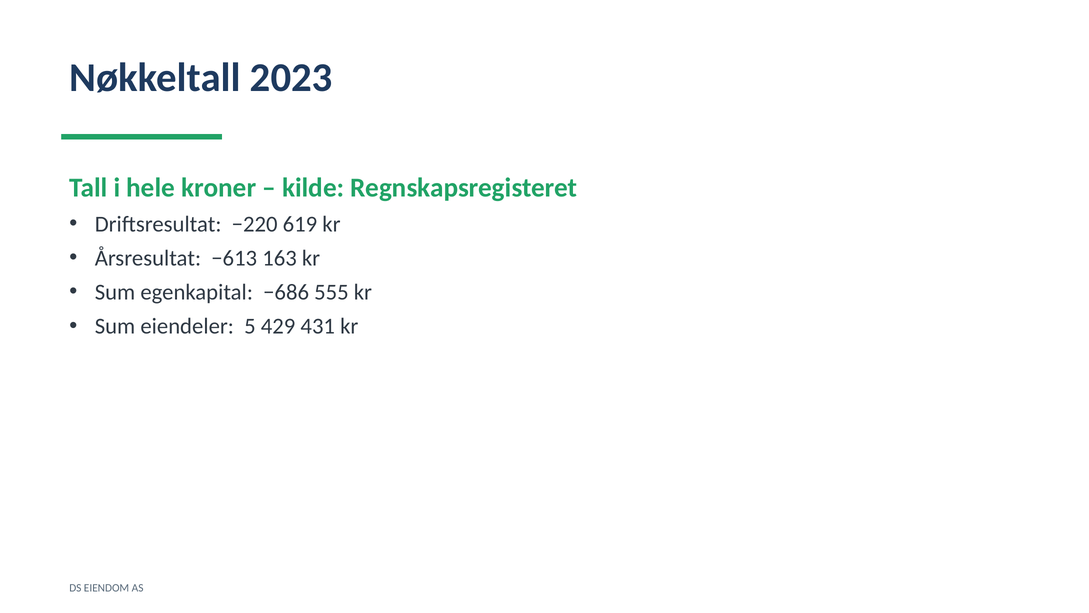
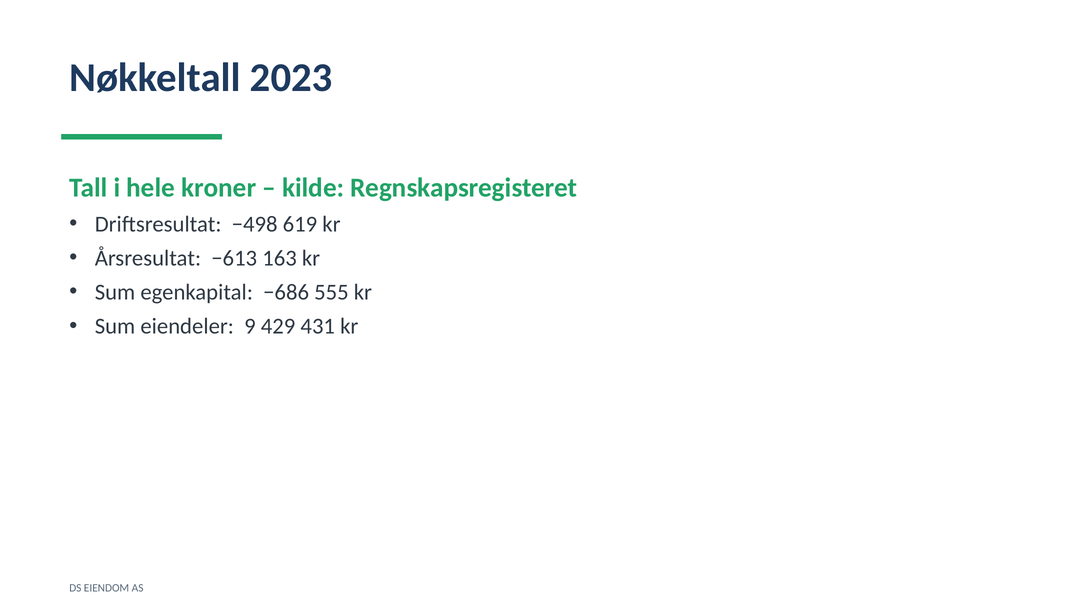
−220: −220 -> −498 (255, 224)
5: 5 -> 9 (250, 326)
